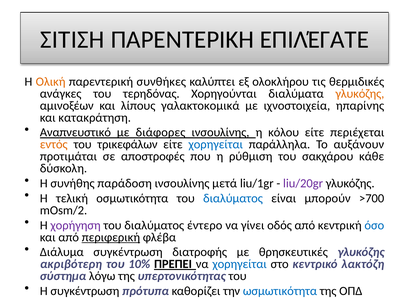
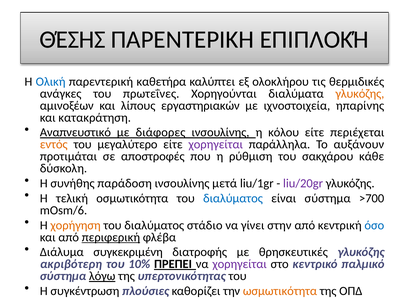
ΣΙΤΙΣΗ: ΣΙΤΙΣΗ -> ΘΈΣΗΣ (73, 40)
ΕΠΙΛΈΓΑΤΕ: ΕΠΙΛΈΓΑΤΕ -> ΕΠΙΠΛΟΚΉ (314, 40)
Ολική colour: orange -> blue (51, 81)
συνθήκες: συνθήκες -> καθετήρα (161, 81)
τερηδόνας: τερηδόνας -> πρωτεΐνες (151, 93)
γαλακτοκομικά: γαλακτοκομικά -> εργαστηριακών (200, 105)
τρικεφάλων: τρικεφάλων -> μεγαλύτερο (127, 144)
χορηγείται colour: blue -> purple (216, 144)
είναι μπορούν: μπορούν -> σύστημα (328, 198)
mOsm/2: mOsm/2 -> mOsm/6 (64, 210)
χορήγηση colour: purple -> orange (76, 225)
έντερο: έντερο -> στάδιο (205, 225)
οδός: οδός -> στην (279, 225)
Διάλυμα συγκέντρωση: συγκέντρωση -> συγκεκριμένη (128, 252)
χορηγείται colour: blue -> purple (240, 264)
λακτόζη: λακτόζη -> παλμικό (363, 264)
λόγω underline: none -> present (102, 276)
πρότυπα: πρότυπα -> πλούσιες (146, 291)
ωσμωτικότητα colour: blue -> orange (280, 291)
